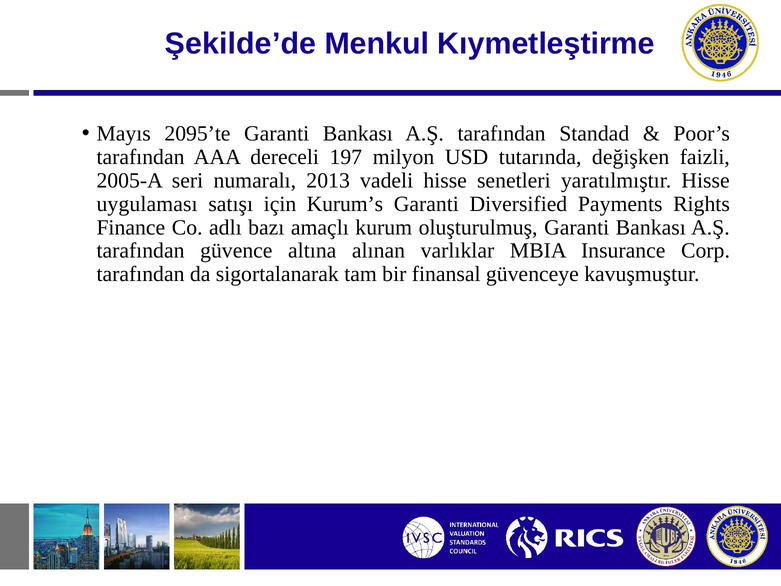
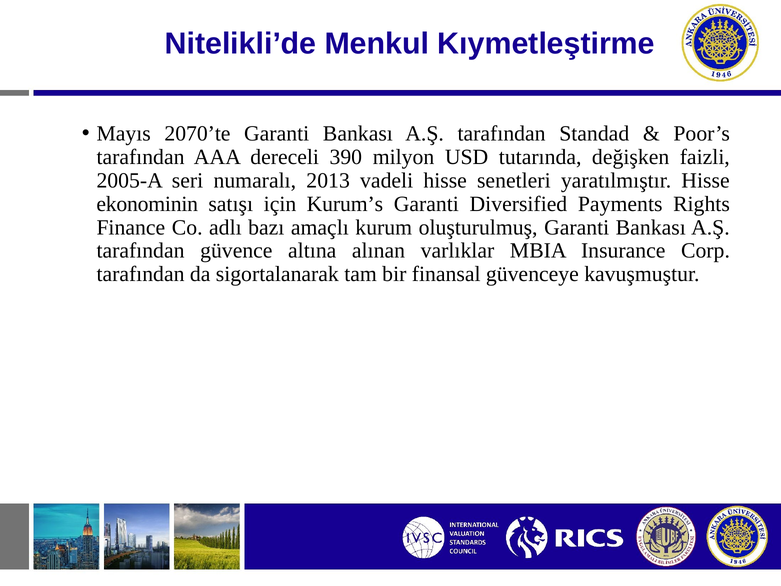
Şekilde’de: Şekilde’de -> Nitelikli’de (241, 44)
2095’te: 2095’te -> 2070’te (197, 134)
197: 197 -> 390 (346, 157)
uygulaması: uygulaması -> ekonominin (147, 204)
